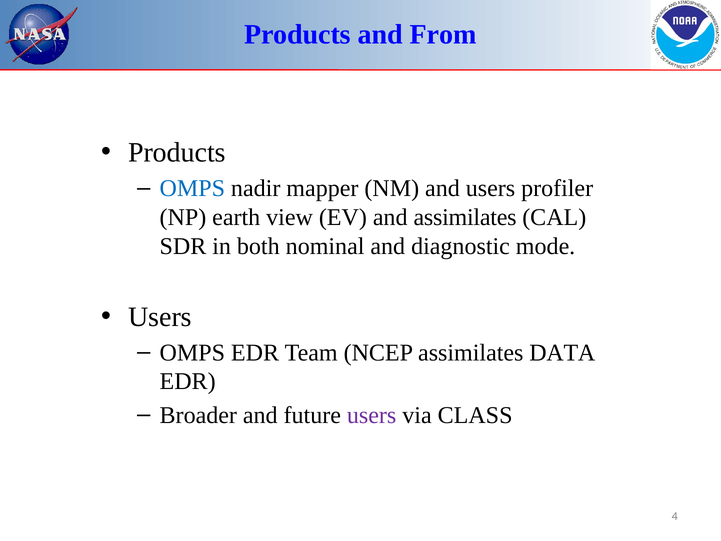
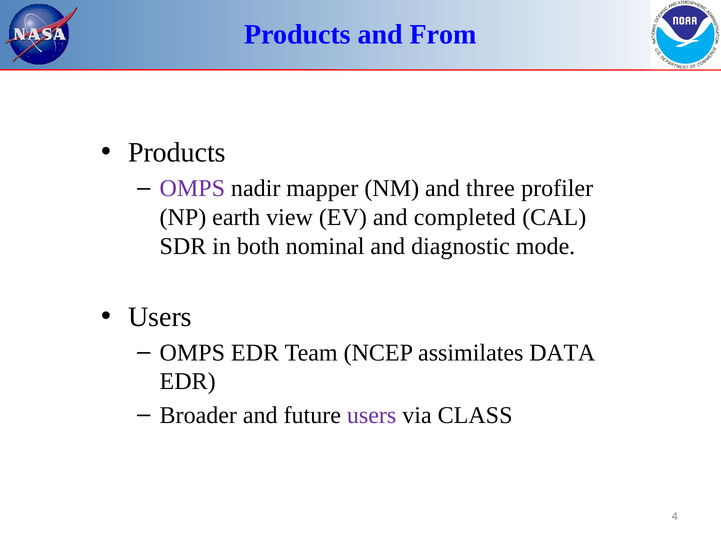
OMPS colour: blue -> purple (192, 188)
and users: users -> three (490, 188)
and assimilates: assimilates -> completed (465, 217)
